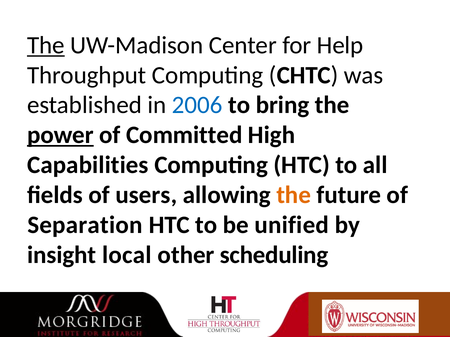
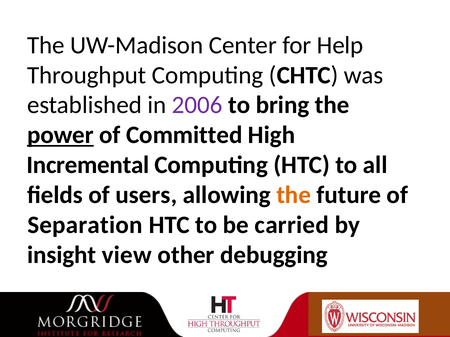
The underline: present -> none (46, 45)
2006 colour: blue -> purple (197, 105)
Capabilities: Capabilities -> Incremental (88, 165)
unified: unified -> carried (292, 225)
local: local -> view (127, 255)
scheduling: scheduling -> debugging (274, 255)
